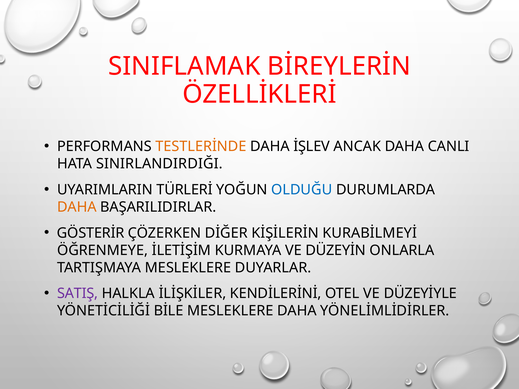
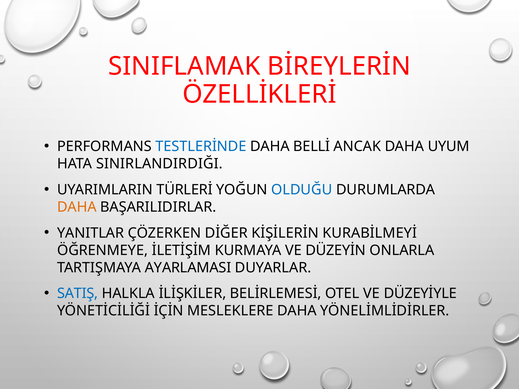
TESTLERİNDE colour: orange -> blue (201, 147)
İŞLEV: İŞLEV -> BELLİ (312, 147)
CANLI: CANLI -> UYUM (449, 147)
GÖSTERİR: GÖSTERİR -> YANITLAR (91, 233)
TARTIŞMAYA MESLEKLERE: MESLEKLERE -> AYARLAMASI (188, 268)
SATIŞ colour: purple -> blue (78, 294)
KENDİLERİNİ: KENDİLERİNİ -> BELİRLEMESİ (276, 294)
BİLE: BİLE -> İÇİN (169, 311)
